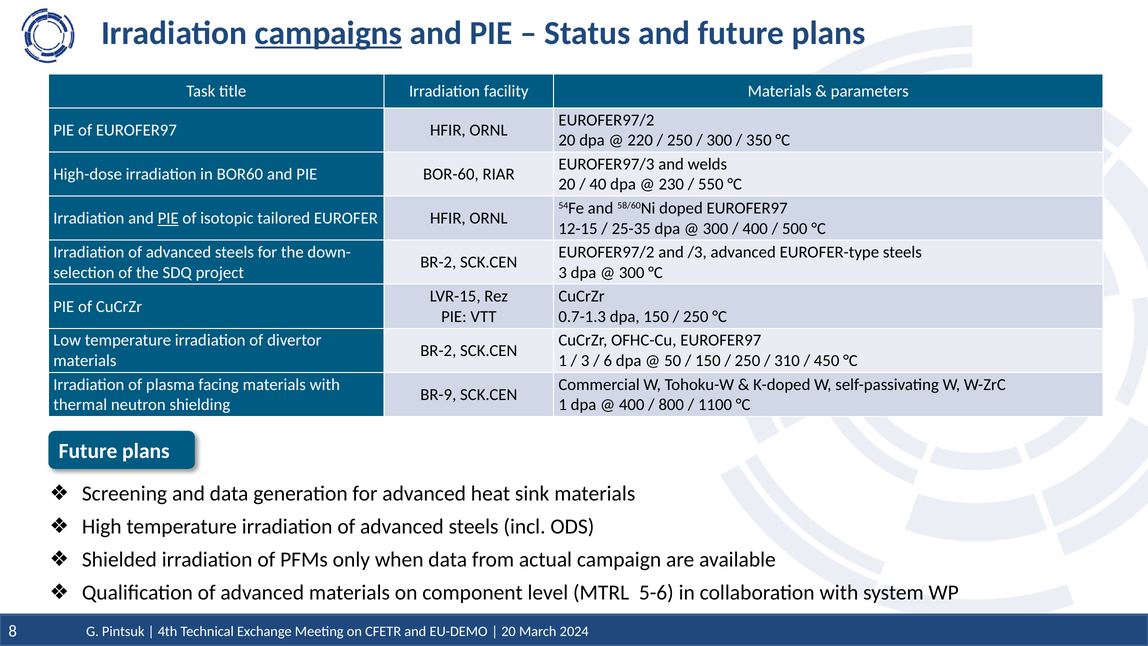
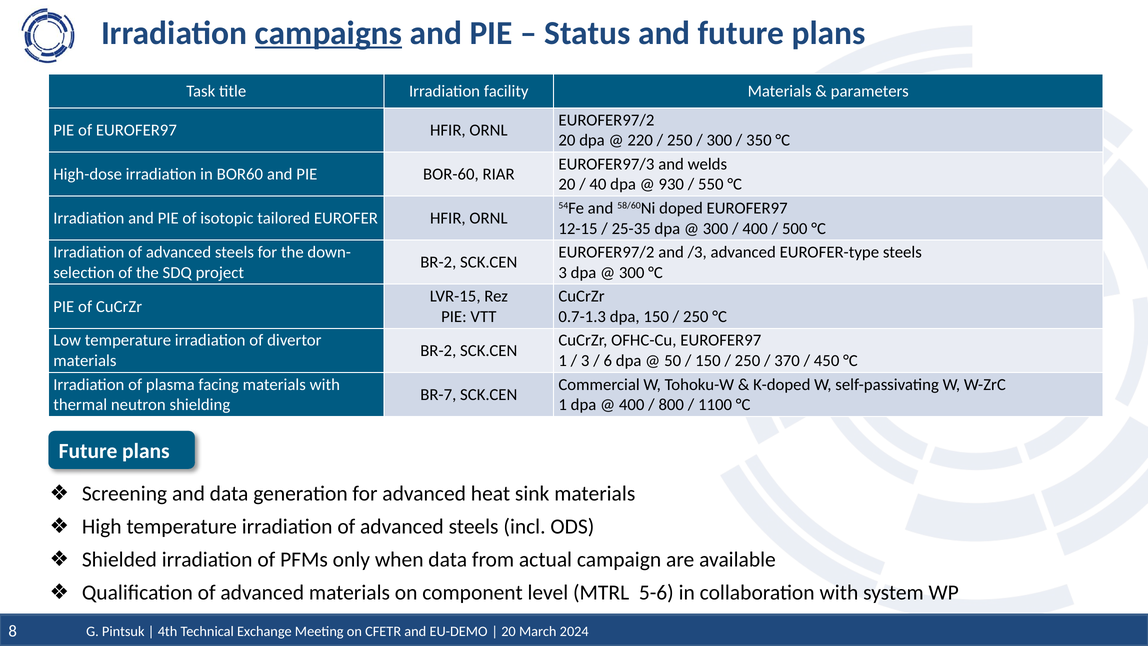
230: 230 -> 930 (671, 184)
PIE underline: present -> none (168, 218)
310: 310 -> 370 (787, 361)
BR-9: BR-9 -> BR-7 (438, 394)
